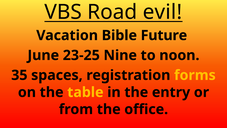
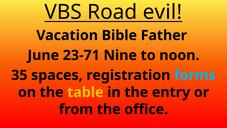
Future: Future -> Father (164, 35)
23-25: 23-25 -> 23-71 (81, 55)
forms colour: yellow -> light blue (195, 75)
